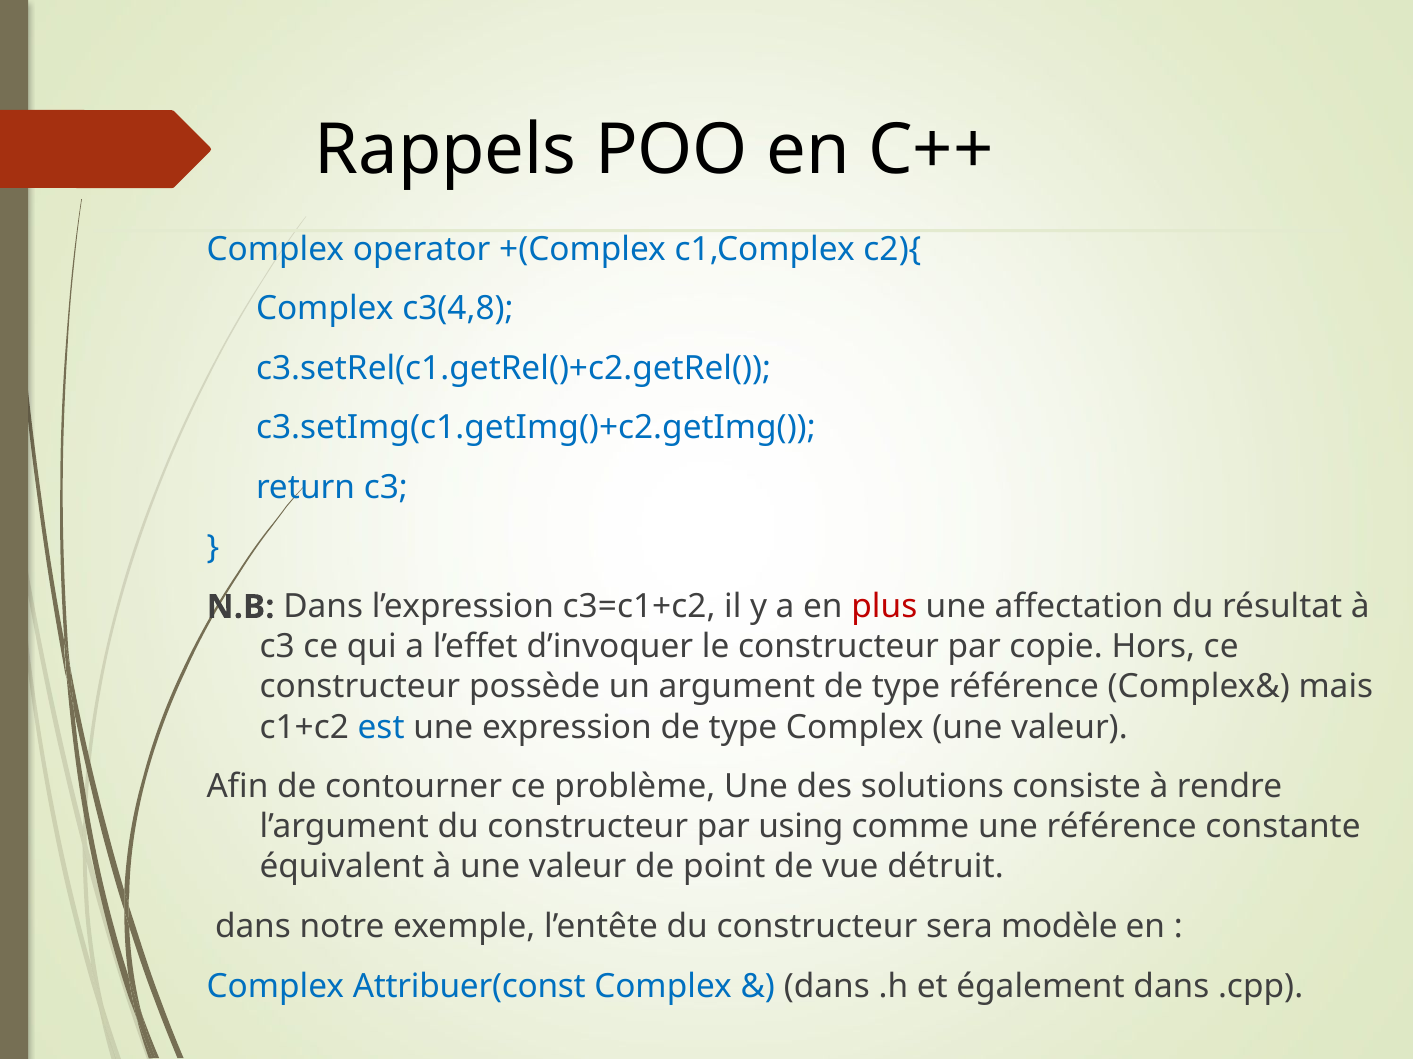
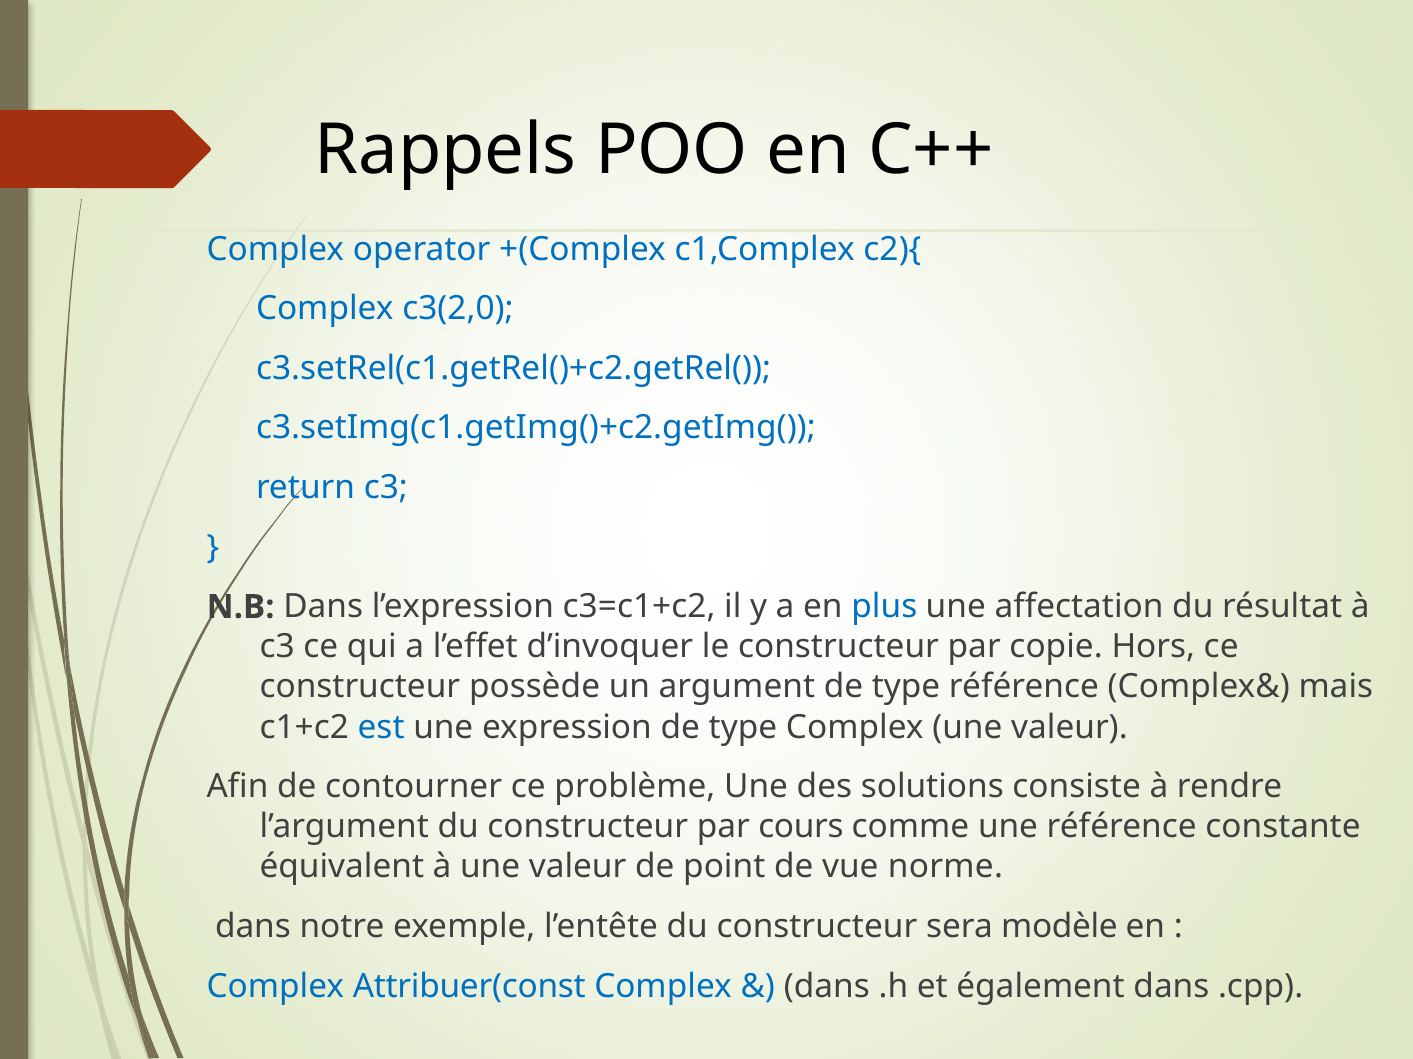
c3(4,8: c3(4,8 -> c3(2,0 (458, 309)
plus colour: red -> blue (884, 607)
using: using -> cours (801, 827)
détruit: détruit -> norme (945, 867)
